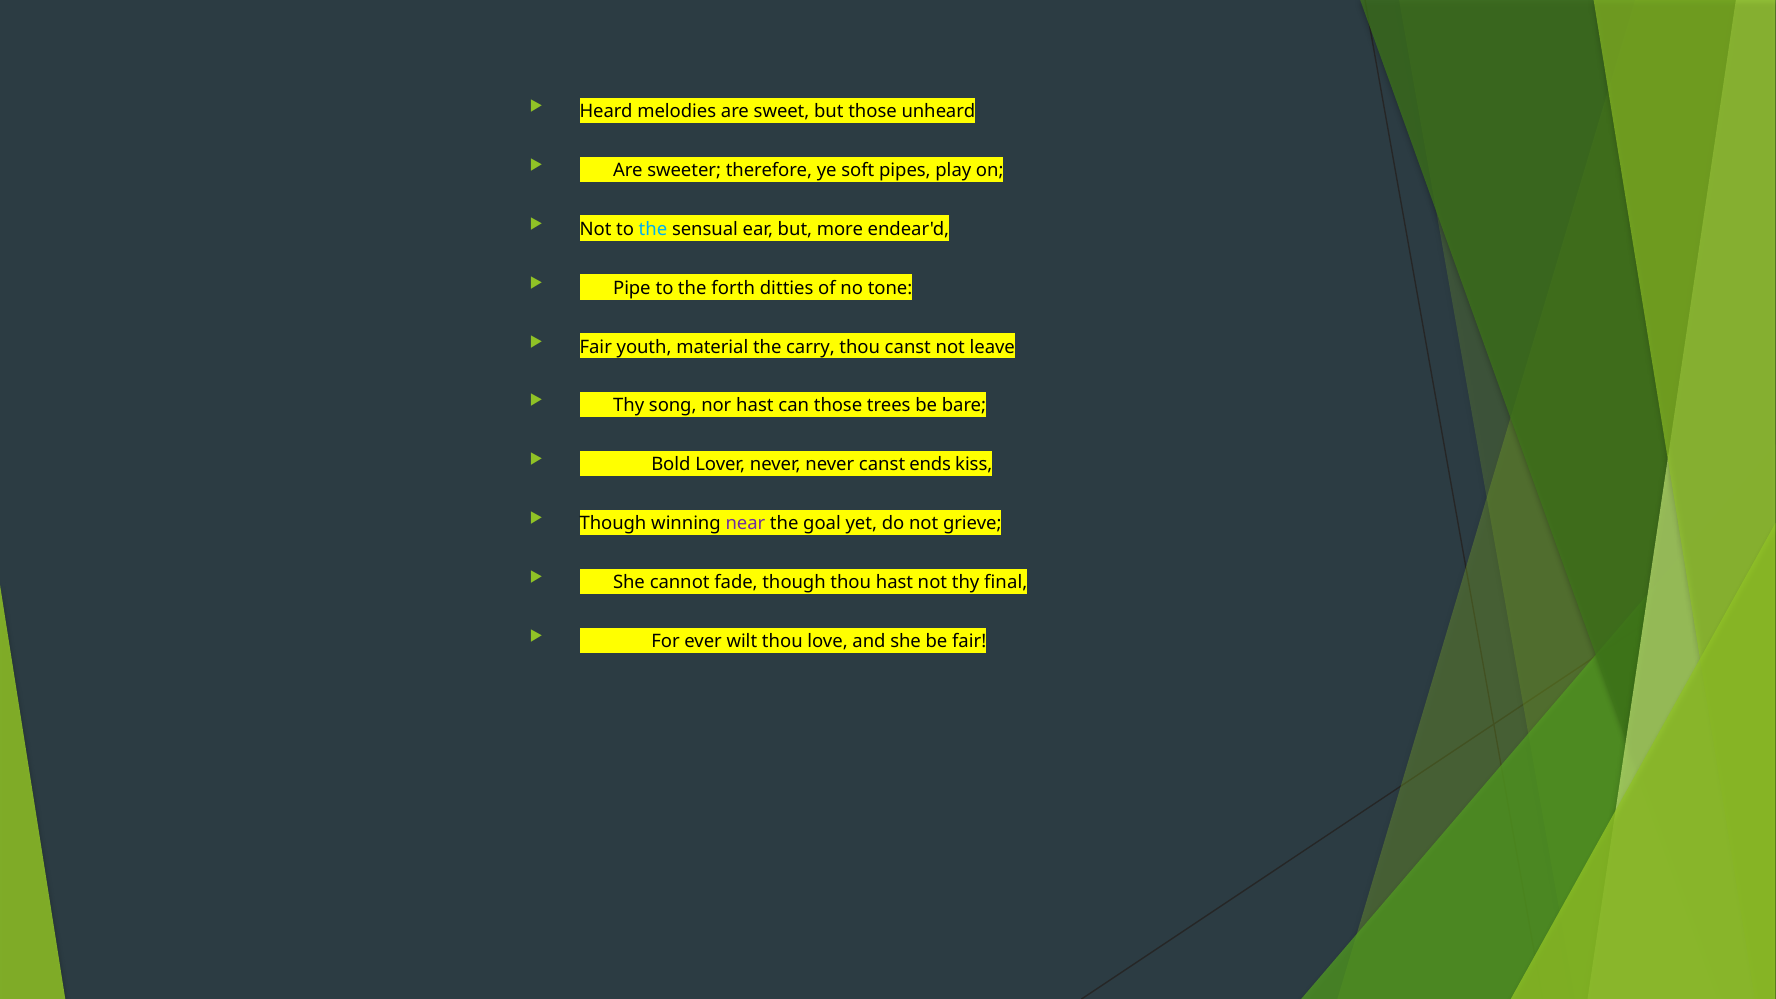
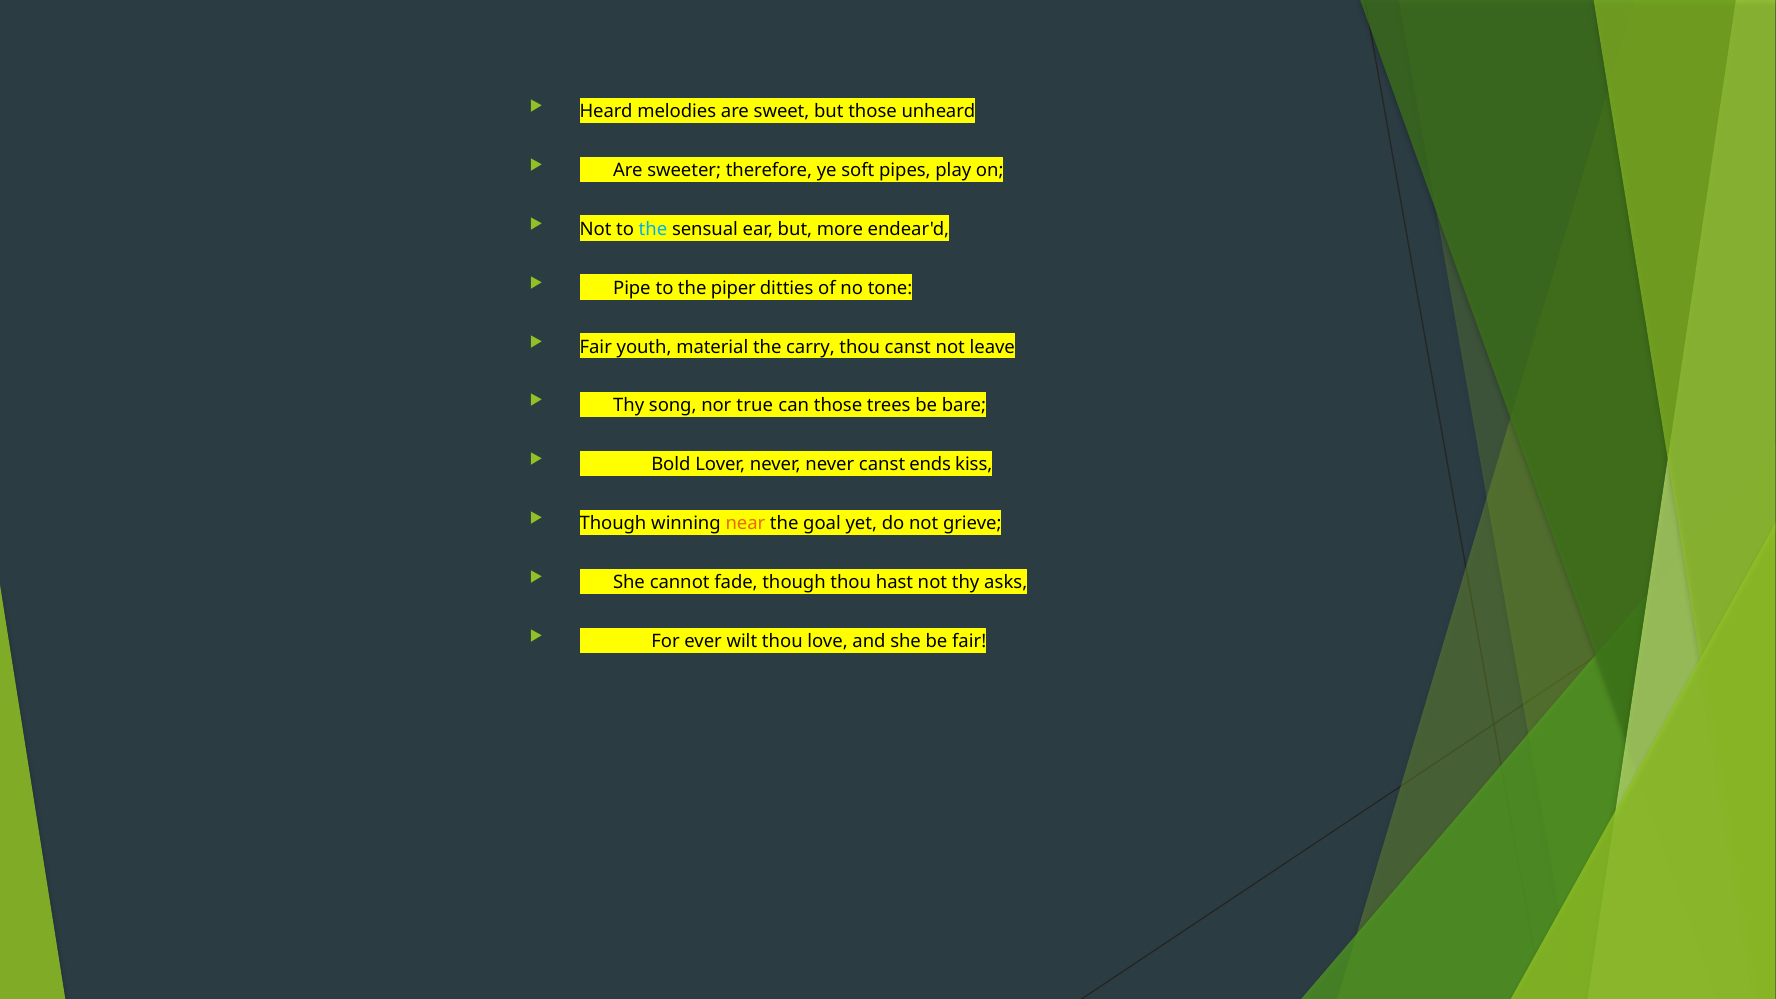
forth: forth -> piper (733, 288)
nor hast: hast -> true (755, 406)
near colour: purple -> orange (745, 524)
final: final -> asks (1006, 582)
